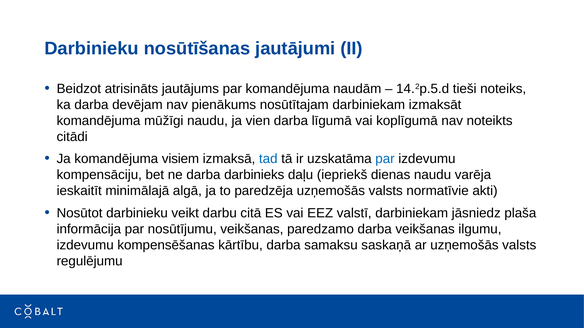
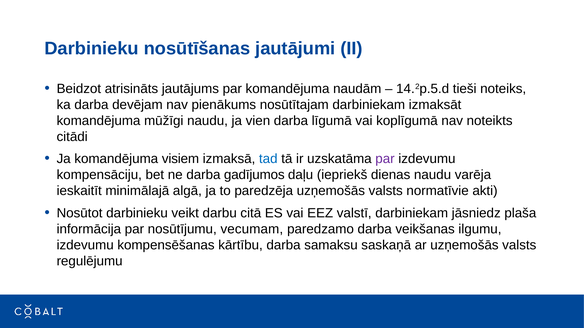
par colour: blue -> purple (385, 159)
darbinieks: darbinieks -> gadījumos (254, 175)
nosūtījumu veikšanas: veikšanas -> vecumam (252, 229)
